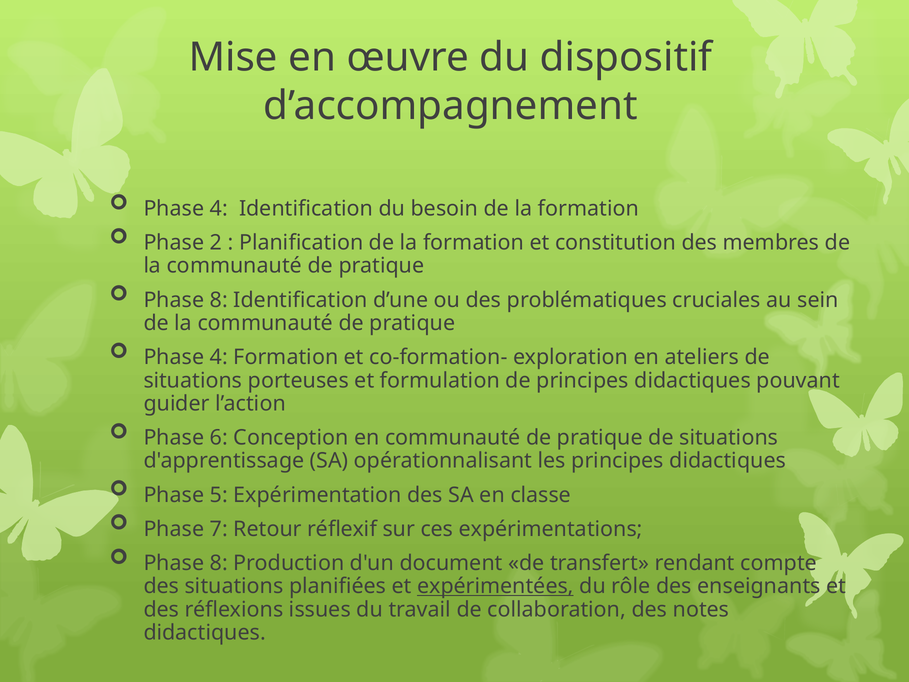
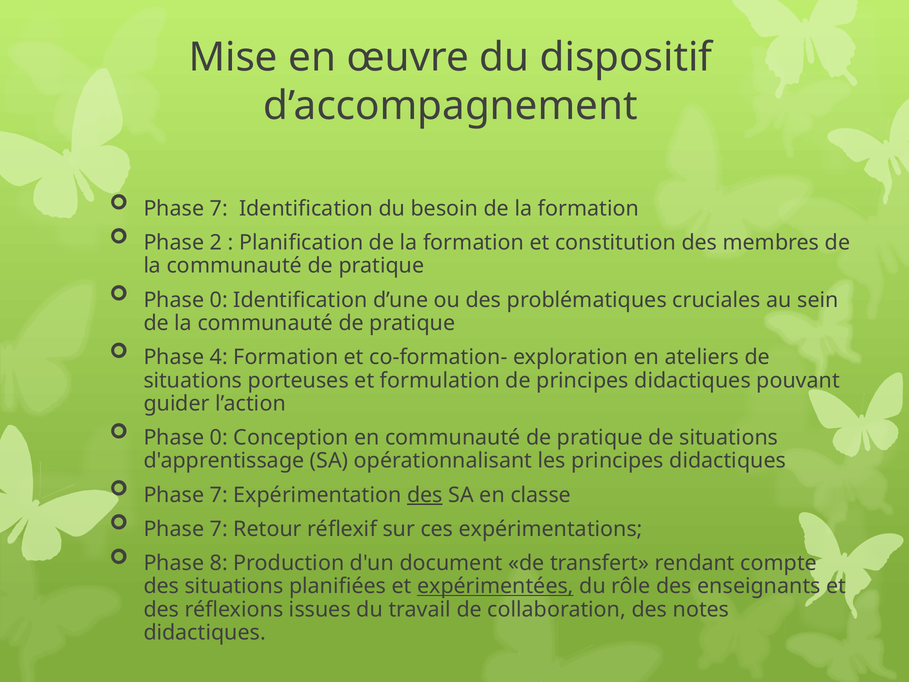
4: 4 -> 7 (219, 208)
8: 8 -> 0 (219, 300)
6: 6 -> 0 (219, 438)
5: 5 -> 7 (219, 495)
des underline: none -> present (425, 495)
